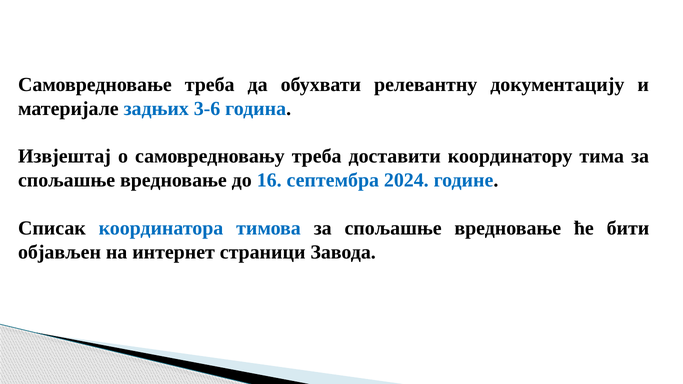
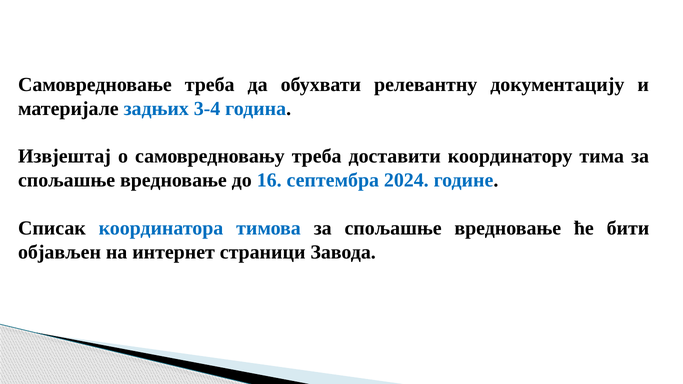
3-6: 3-6 -> 3-4 (207, 109)
